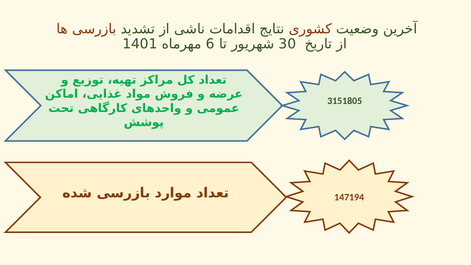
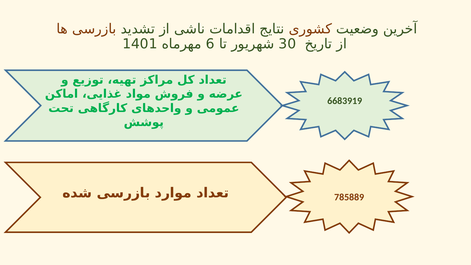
3151805: 3151805 -> 6683919 (345, 101)
147194: 147194 -> 785889 (349, 197)
